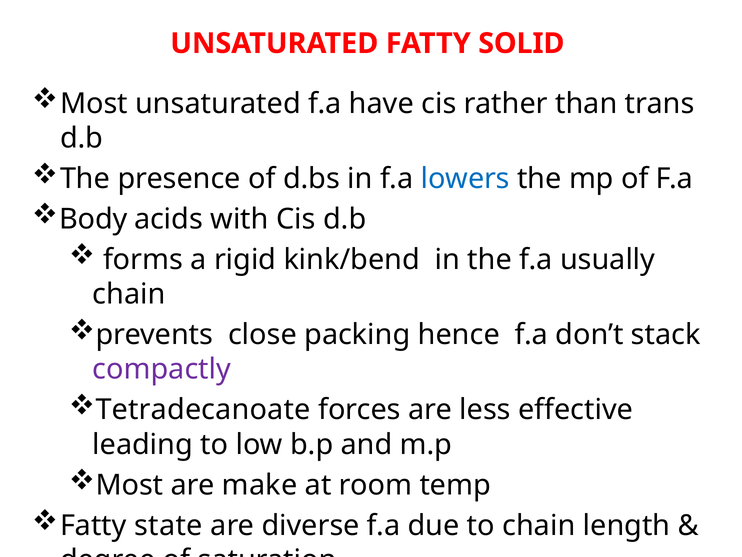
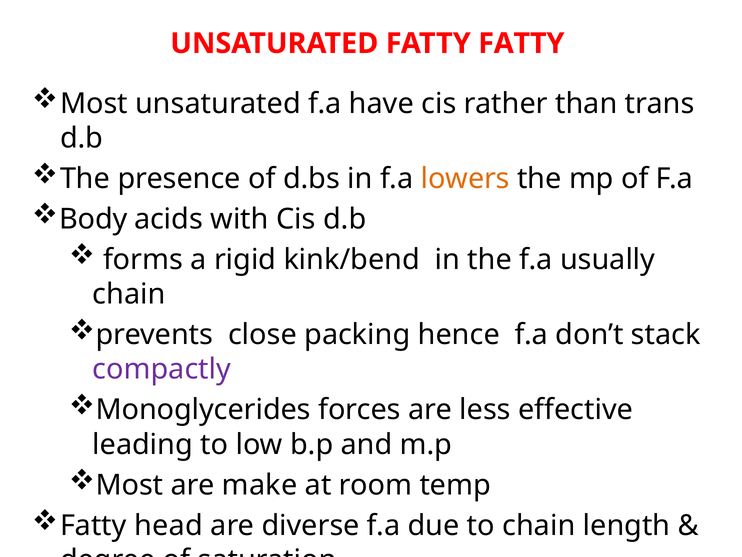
FATTY SOLID: SOLID -> FATTY (521, 43)
lowers colour: blue -> orange (465, 179)
Tetradecanoate: Tetradecanoate -> Monoglycerides (203, 410)
state: state -> head (168, 525)
